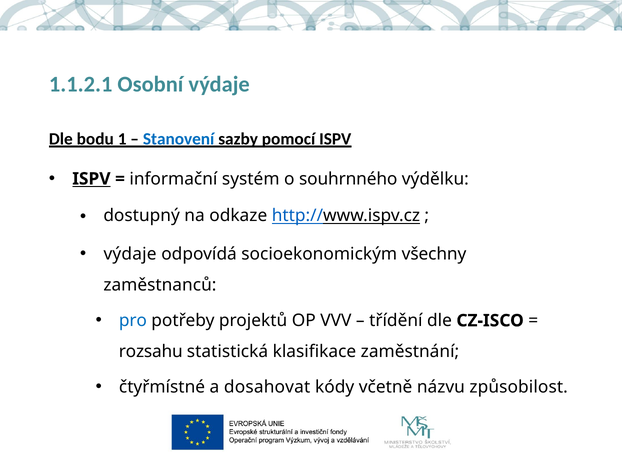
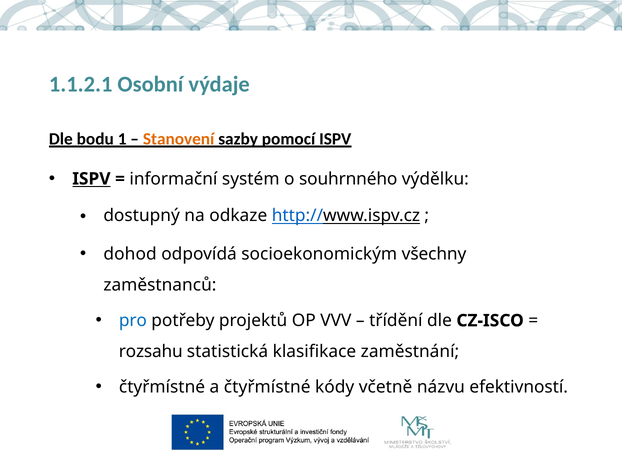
Stanovení colour: blue -> orange (179, 139)
výdaje: výdaje -> dohod (130, 254)
a dosahovat: dosahovat -> čtyřmístné (267, 387)
způsobilost: způsobilost -> efektivností (519, 387)
